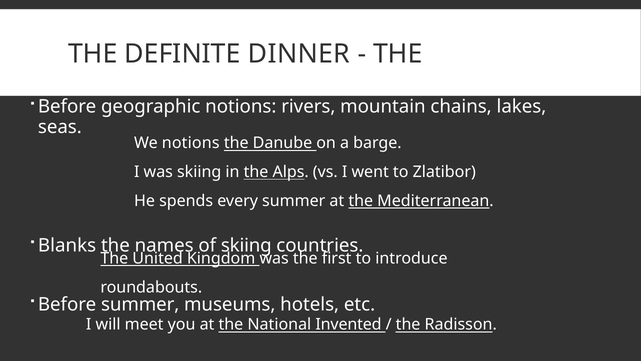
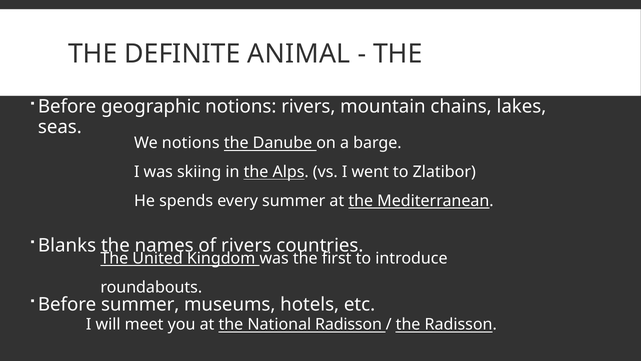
DINNER: DINNER -> ANIMAL (299, 54)
of skiing: skiing -> rivers (246, 245)
National Invented: Invented -> Radisson (349, 324)
